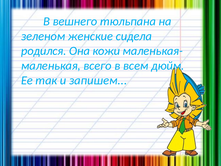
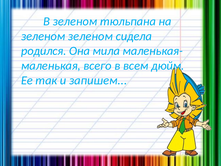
В вешнего: вешнего -> зеленом (75, 21)
зеленом женские: женские -> зеленом (90, 36)
кожи: кожи -> мила (106, 51)
